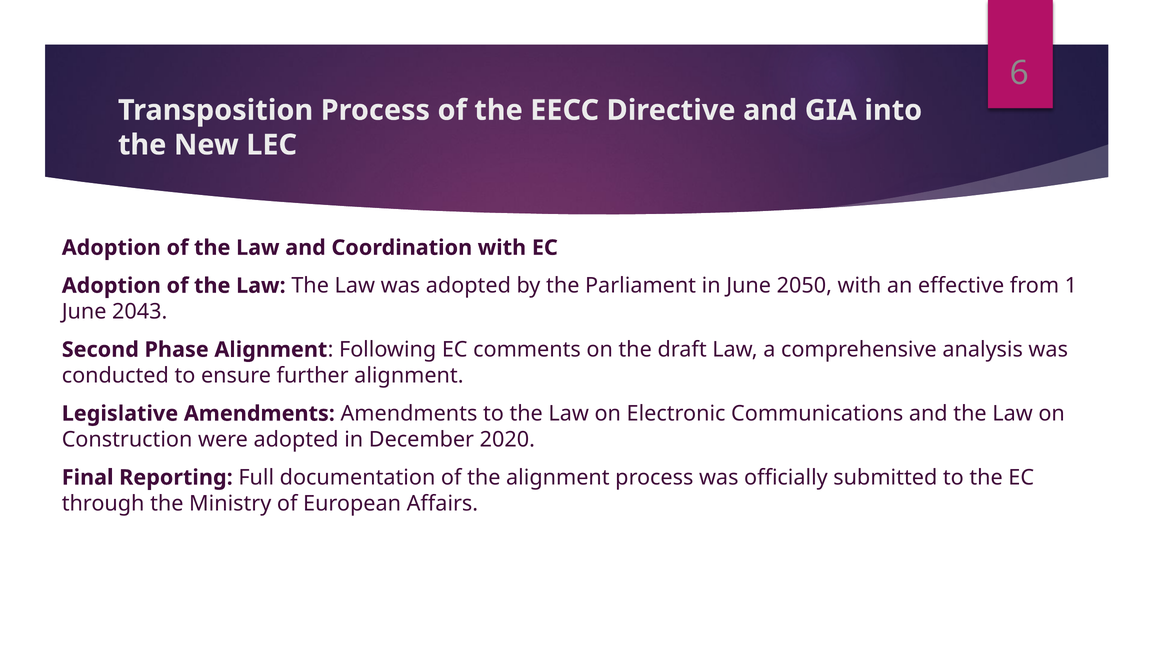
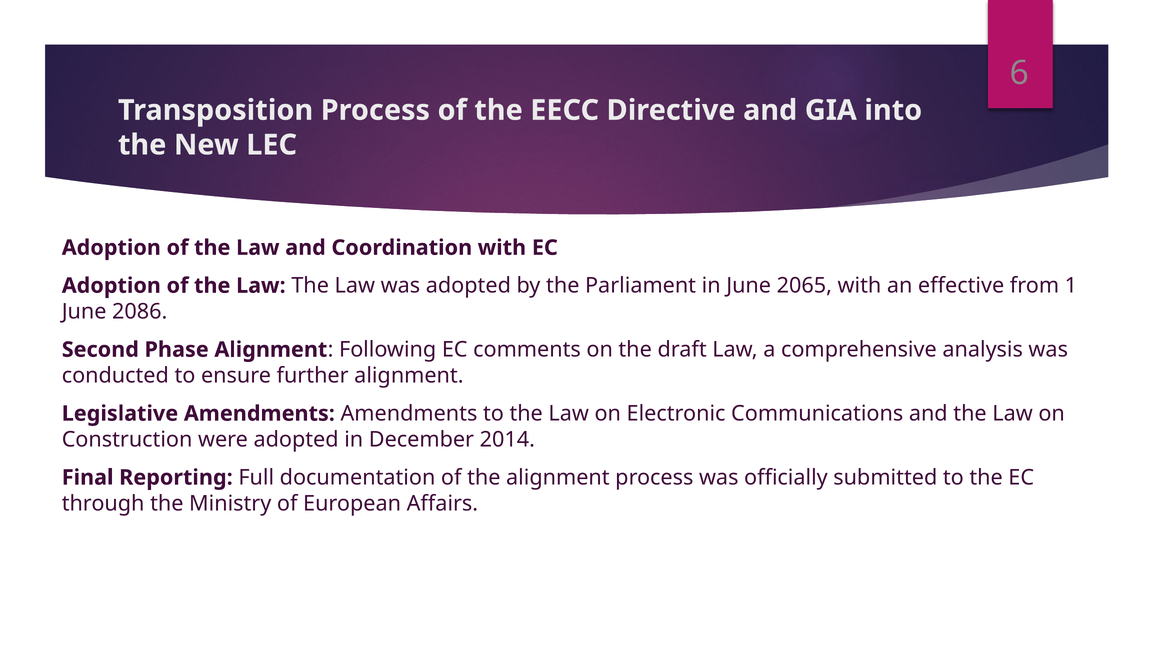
2050: 2050 -> 2065 (804, 286)
2043: 2043 -> 2086 (140, 312)
2020: 2020 -> 2014 (507, 440)
